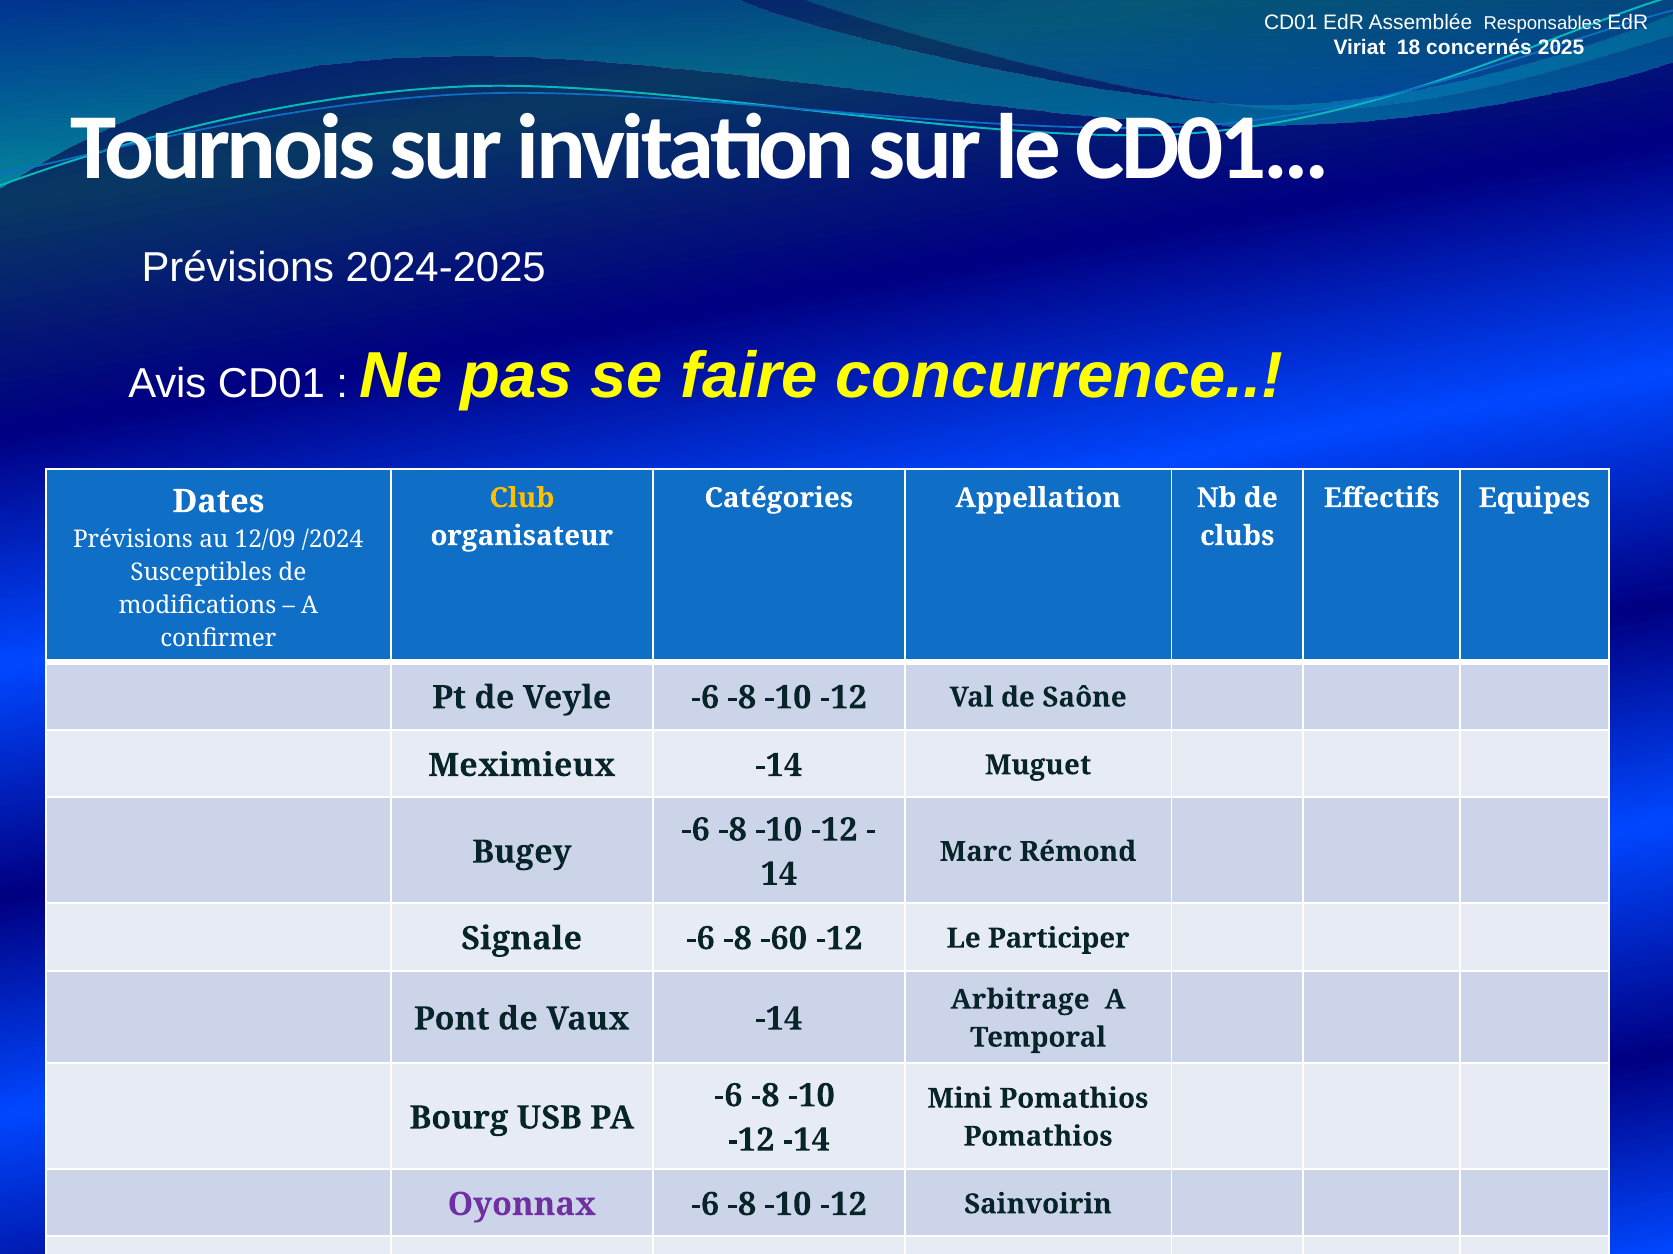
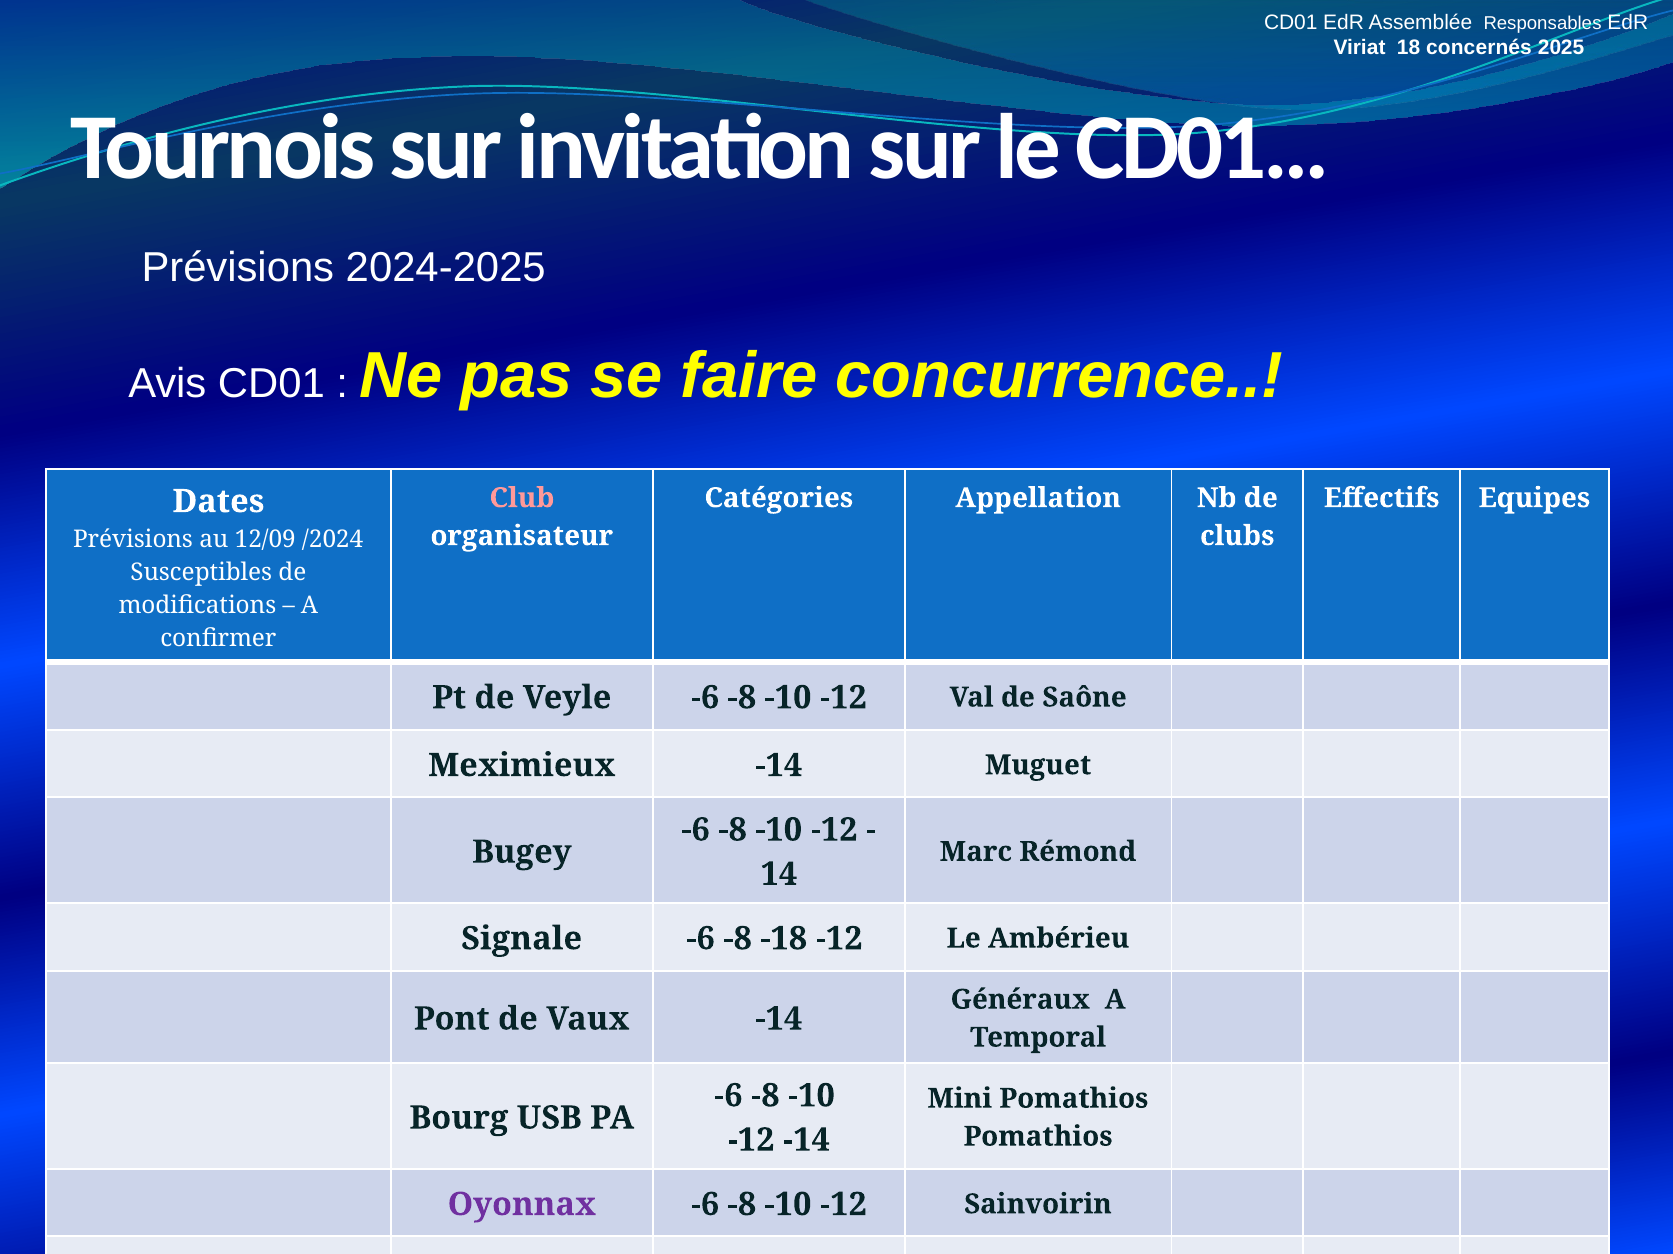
Club colour: yellow -> pink (522, 498)
-60: -60 -> -18 (784, 939)
Participer: Participer -> Ambérieu (1059, 939)
Arbitrage: Arbitrage -> Généraux (1020, 1000)
